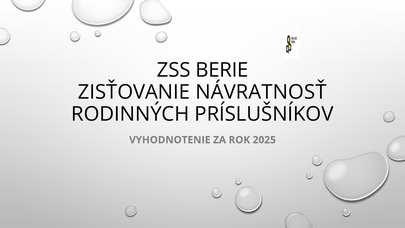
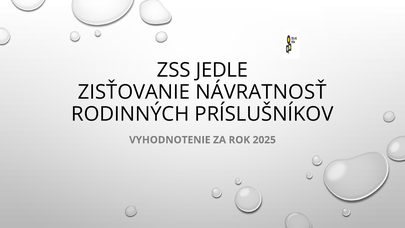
BERIE: BERIE -> JEDLE (222, 70)
